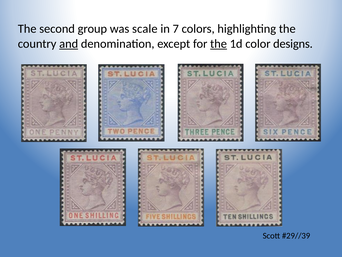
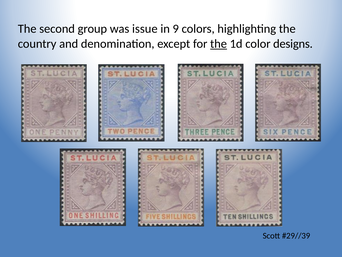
scale: scale -> issue (145, 29)
7: 7 -> 9 (176, 29)
and underline: present -> none (69, 44)
